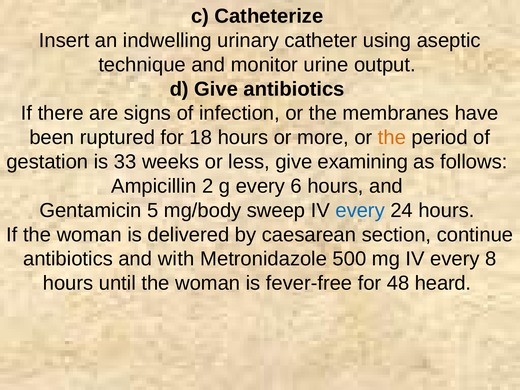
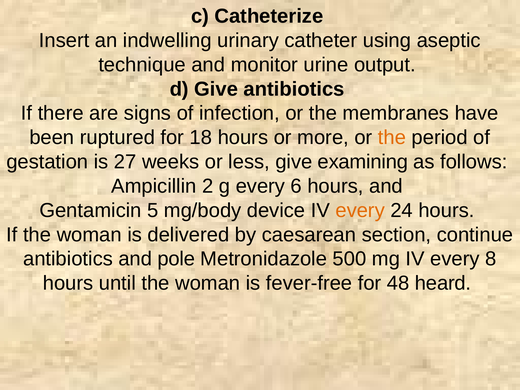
33: 33 -> 27 (125, 162)
sweep: sweep -> device (276, 210)
every colour: blue -> orange (360, 210)
with: with -> pole (176, 259)
